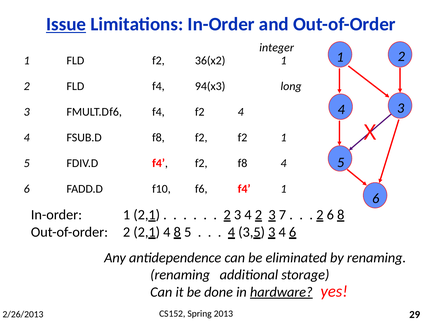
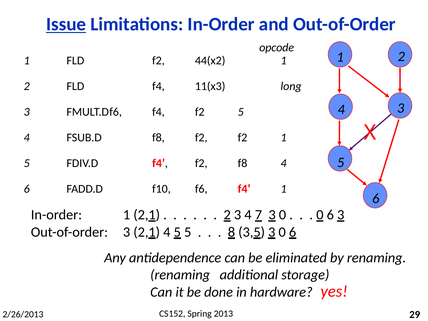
integer: integer -> opcode (277, 48)
36(x2: 36(x2 -> 44(x2 (210, 60)
94(x3: 94(x3 -> 11(x3 (210, 86)
f2 4: 4 -> 5 (241, 112)
4 2: 2 -> 7 (258, 215)
7: 7 -> 0 (283, 215)
2: 2 -> 0 (320, 215)
6 8: 8 -> 3 (341, 215)
Out-of-order 2: 2 -> 3 (127, 232)
2,1 4 8: 8 -> 5 (177, 232)
4: 4 -> 8 (231, 232)
3,5 3 4: 4 -> 0 (282, 232)
hardware underline: present -> none (281, 292)
